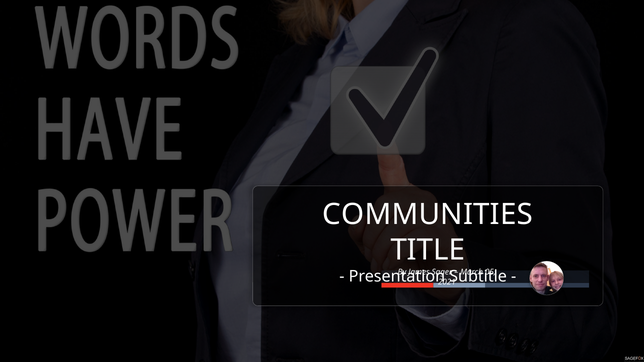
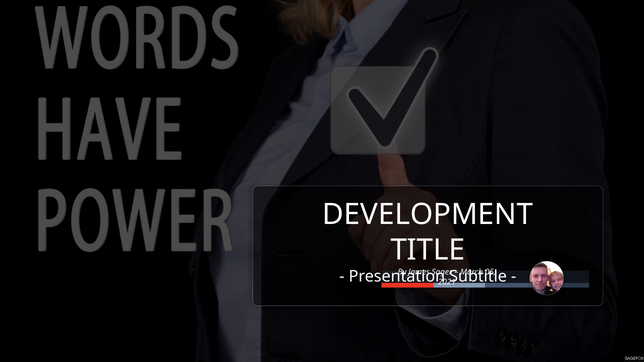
COMMUNITIES: COMMUNITIES -> DEVELOPMENT (428, 215)
